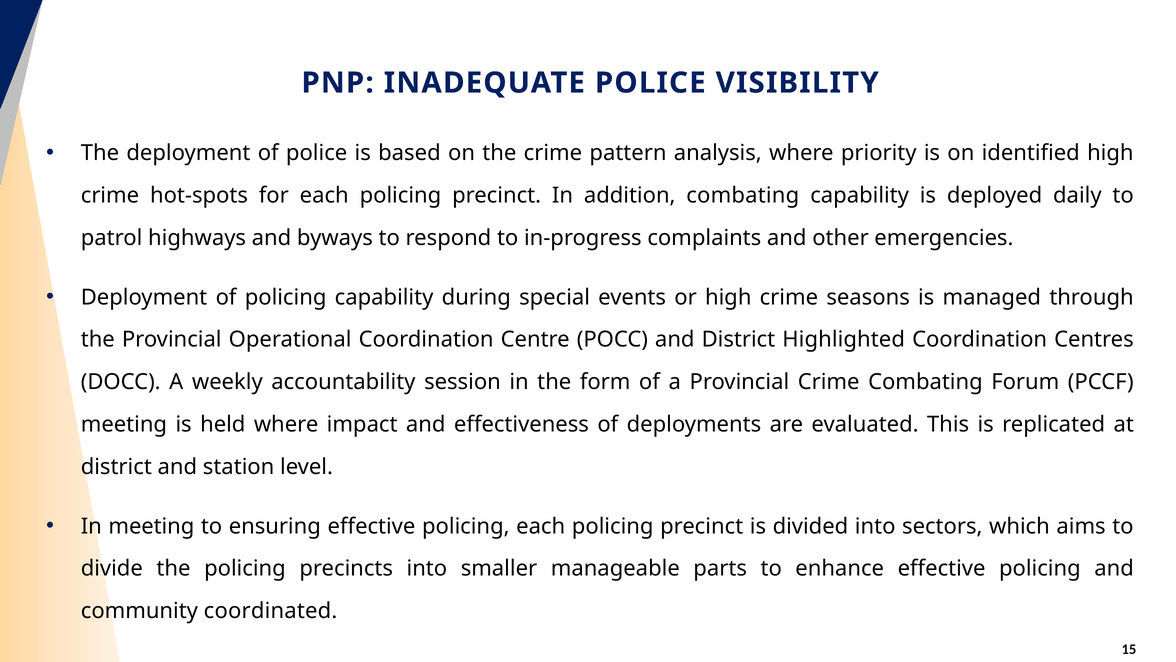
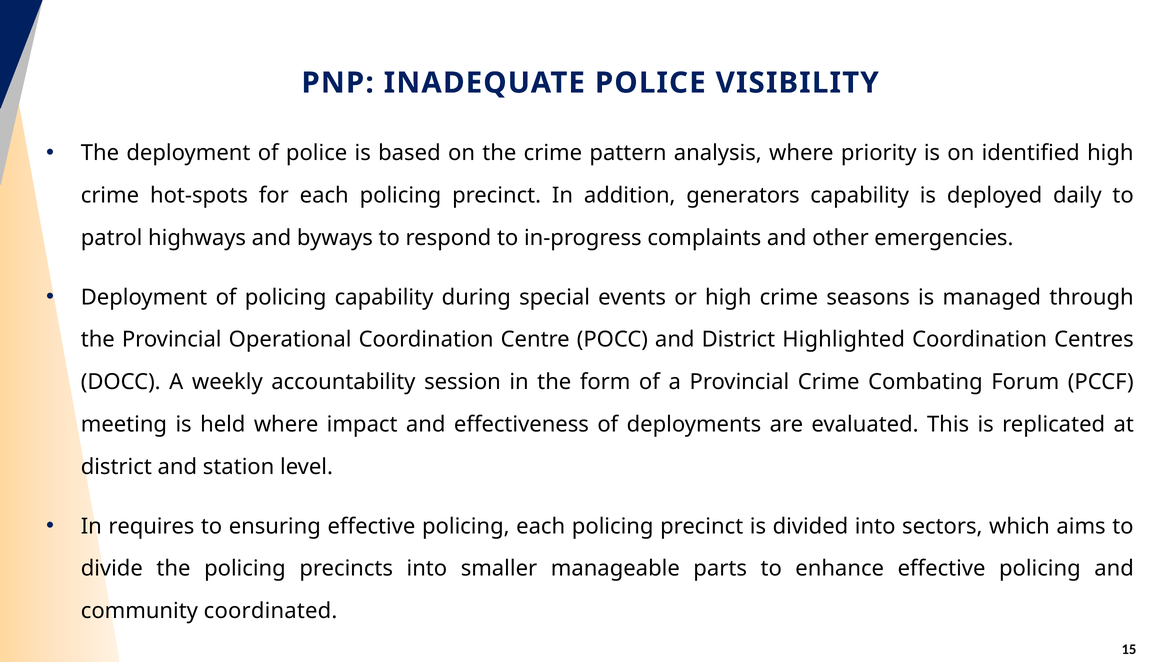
addition combating: combating -> generators (743, 195)
In meeting: meeting -> requires (151, 526)
